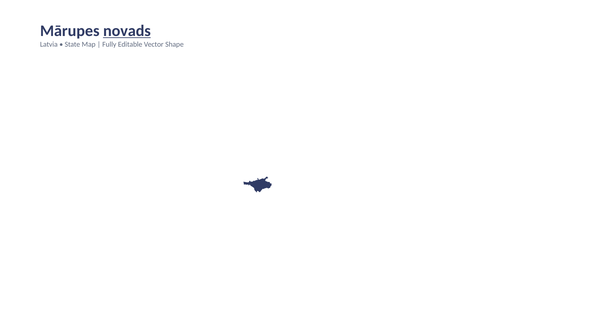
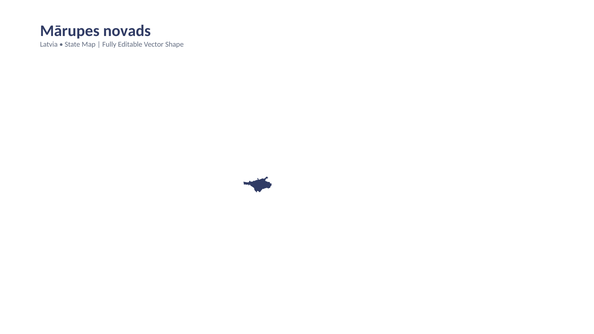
novads underline: present -> none (127, 31)
